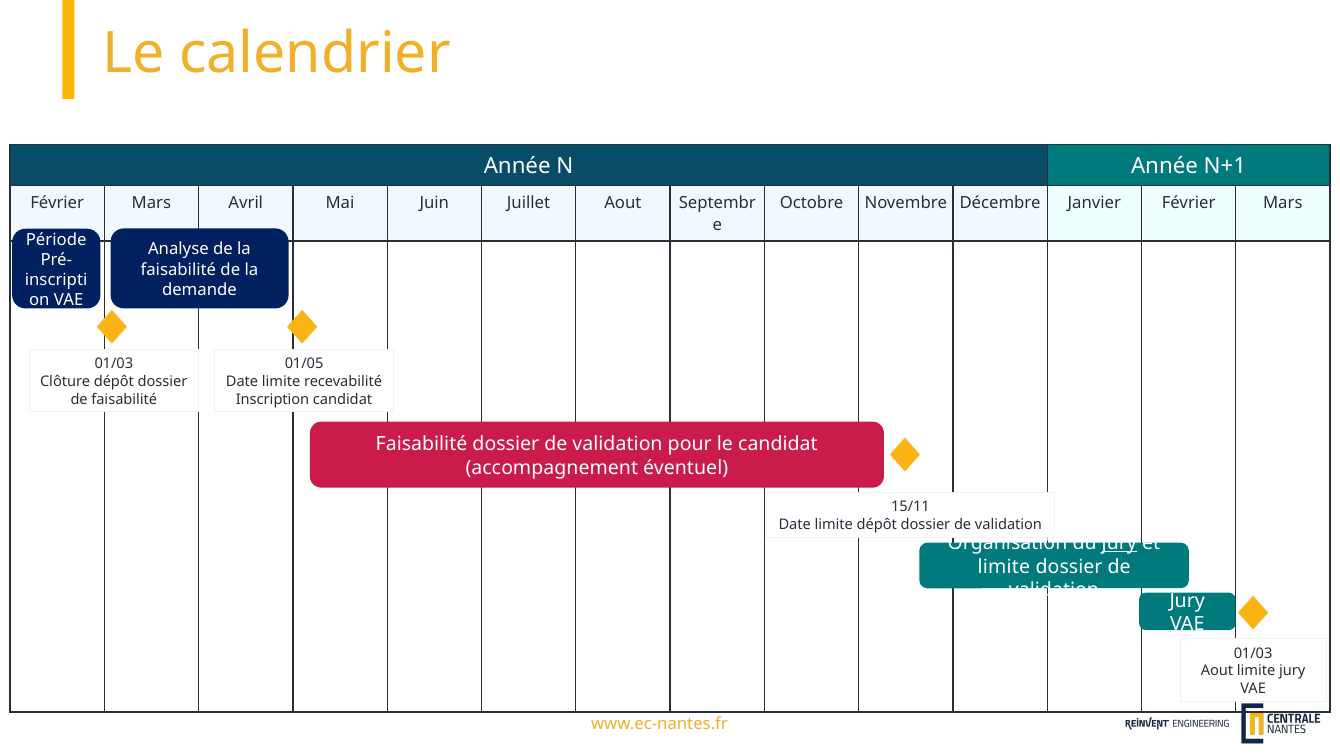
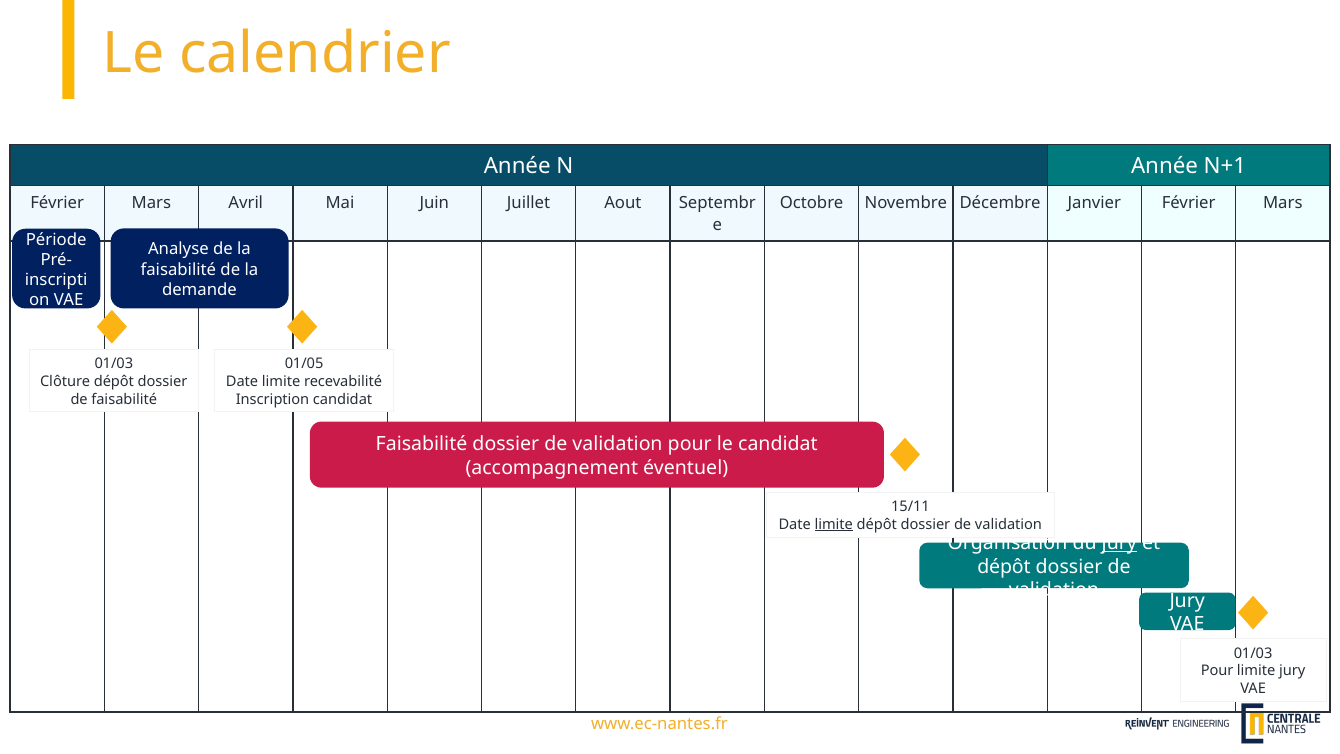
limite underline: none -> present (834, 524)
limite: limite -> dépôt (1004, 567)
Aout: Aout -> Pour (1217, 671)
